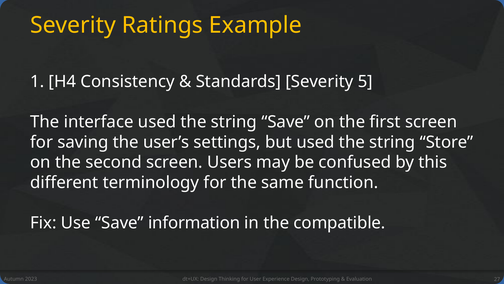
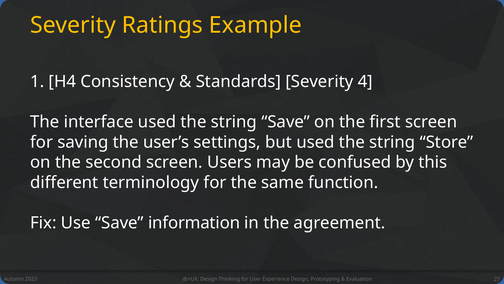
5: 5 -> 4 (365, 81)
compatible: compatible -> agreement (340, 223)
